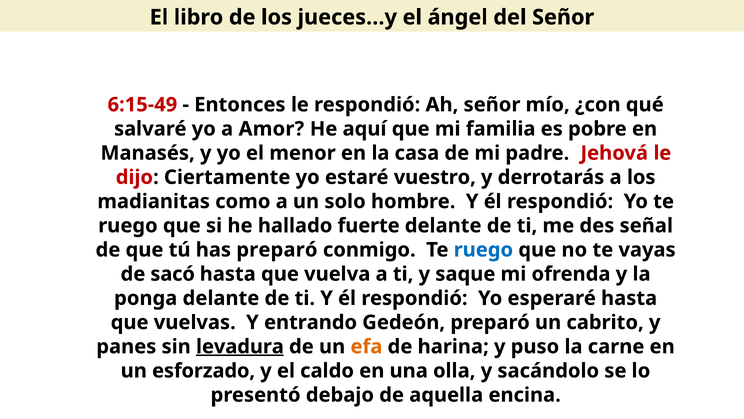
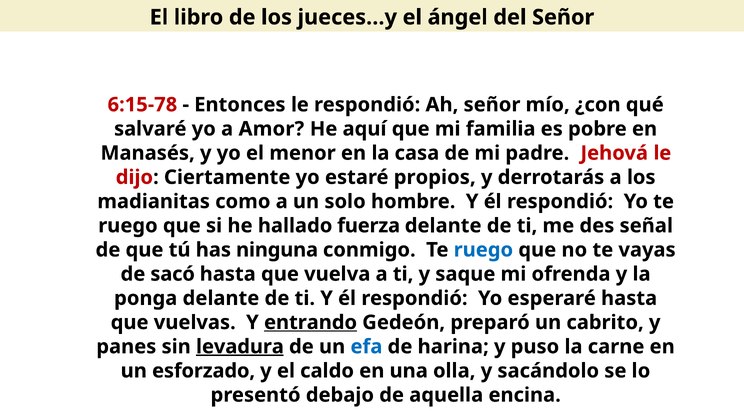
6:15-49: 6:15-49 -> 6:15-78 (142, 105)
vuestro: vuestro -> propios (435, 177)
fuerte: fuerte -> fuerza (369, 225)
has preparó: preparó -> ninguna (277, 250)
entrando underline: none -> present (311, 322)
efa colour: orange -> blue (366, 346)
